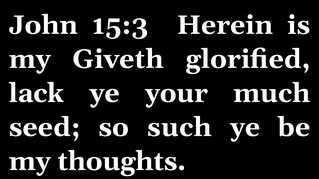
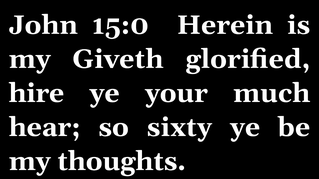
15:3: 15:3 -> 15:0 (120, 25)
lack: lack -> hire (36, 93)
seed: seed -> hear (45, 128)
such: such -> sixty (179, 128)
